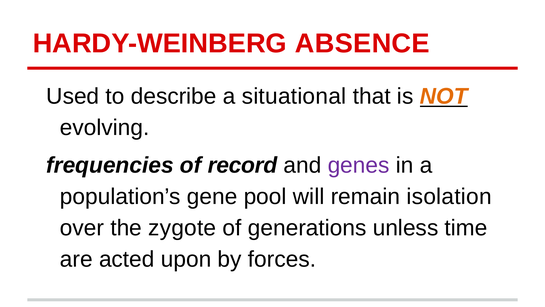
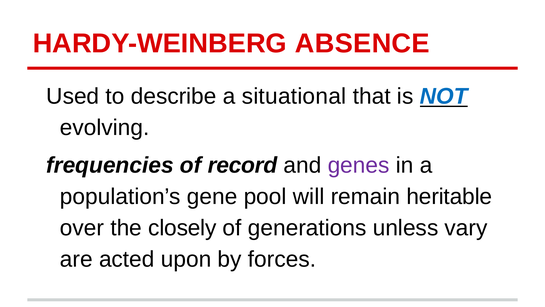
NOT colour: orange -> blue (444, 96)
isolation: isolation -> heritable (449, 196)
zygote: zygote -> closely (182, 228)
time: time -> vary (466, 228)
